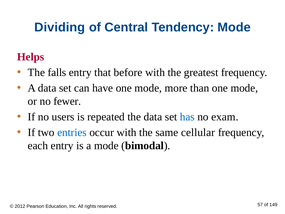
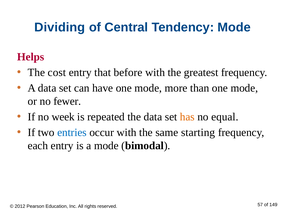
falls: falls -> cost (57, 72)
users: users -> week (63, 117)
has colour: blue -> orange (187, 117)
exam: exam -> equal (225, 117)
cellular: cellular -> starting (198, 132)
